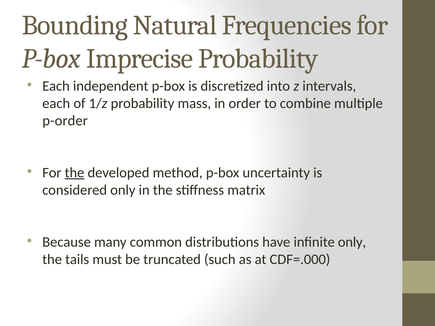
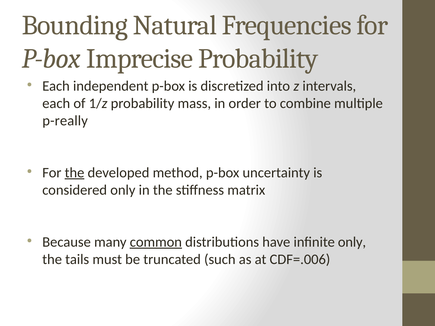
p-order: p-order -> p-really (65, 121)
common underline: none -> present (156, 242)
CDF=.000: CDF=.000 -> CDF=.006 (300, 260)
